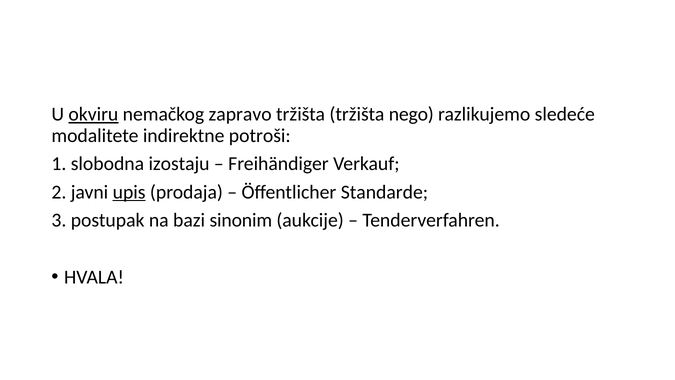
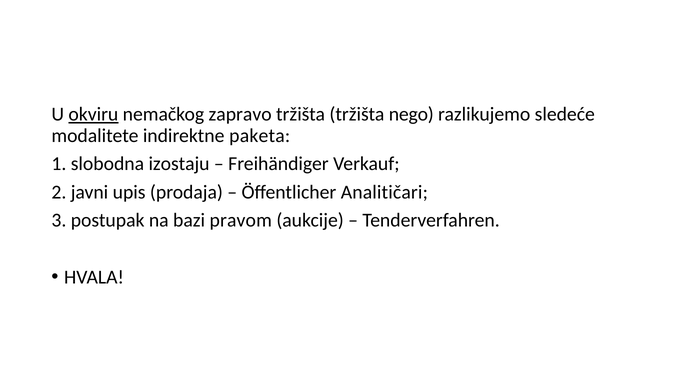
potroši: potroši -> paketa (260, 135)
upis underline: present -> none (129, 192)
Standarde: Standarde -> Analitičari (384, 192)
sinonim: sinonim -> pravom (241, 220)
